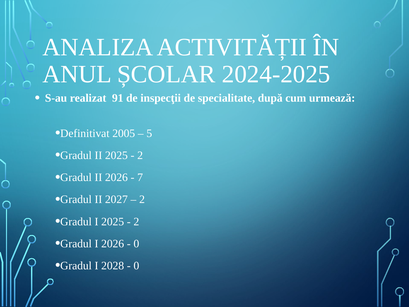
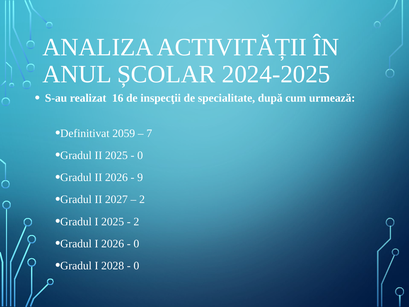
91: 91 -> 16 (118, 98)
2005: 2005 -> 2059 (124, 133)
5: 5 -> 7 (149, 133)
2: 2 -> 0 (140, 155)
7: 7 -> 9 (140, 177)
